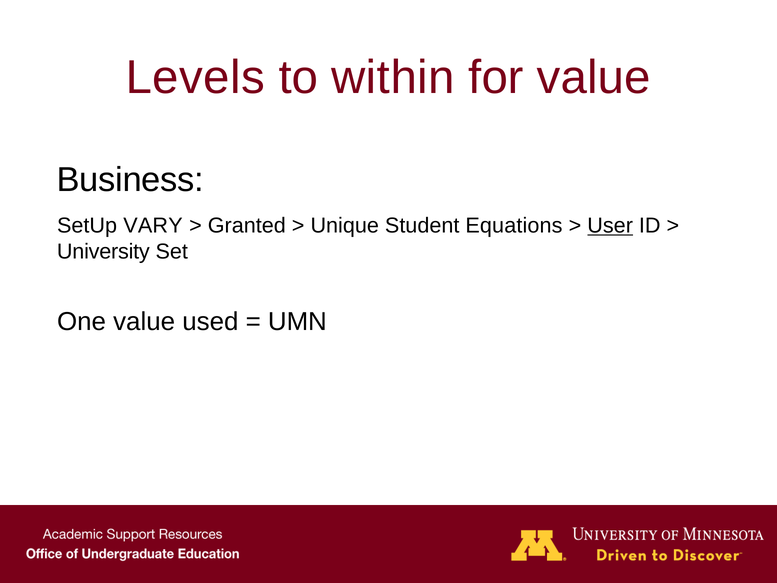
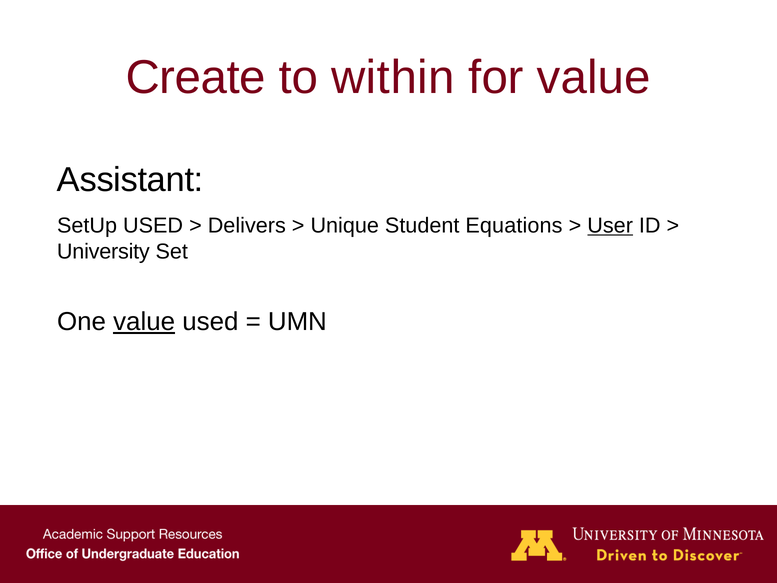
Levels: Levels -> Create (196, 78)
Business: Business -> Assistant (130, 180)
SetUp VARY: VARY -> USED (153, 226)
Granted: Granted -> Delivers (247, 226)
value underline: none -> present (144, 322)
